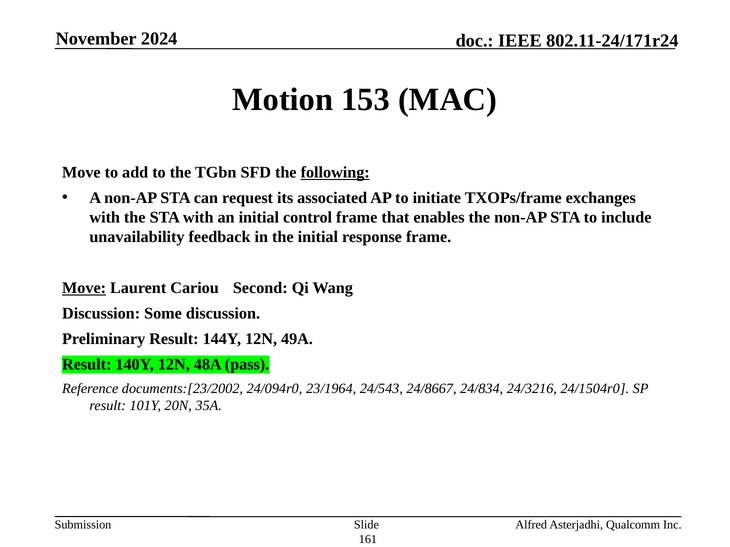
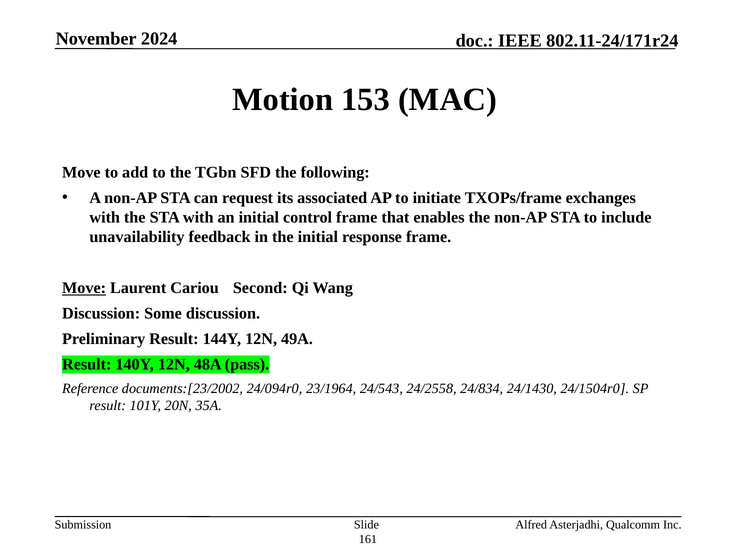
following underline: present -> none (335, 173)
24/8667: 24/8667 -> 24/2558 (432, 389)
24/3216: 24/3216 -> 24/1430 (532, 389)
